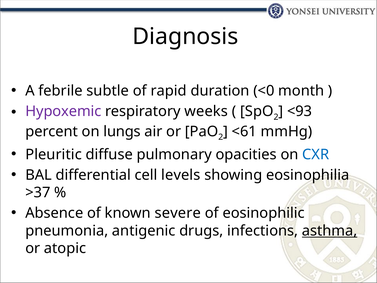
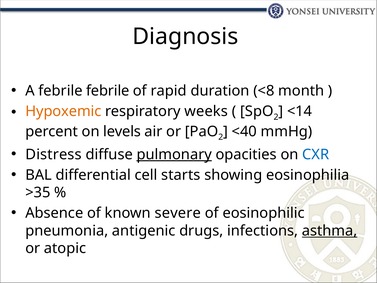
febrile subtle: subtle -> febrile (108, 91)
<0: <0 -> <8 (264, 91)
Hypoxemic colour: purple -> orange (63, 111)
<93: <93 -> <14 (300, 111)
lungs: lungs -> levels (122, 131)
<61: <61 -> <40 (244, 131)
Pleuritic: Pleuritic -> Distress (54, 154)
pulmonary underline: none -> present (174, 154)
levels: levels -> starts (181, 175)
>37: >37 -> >35 (38, 192)
